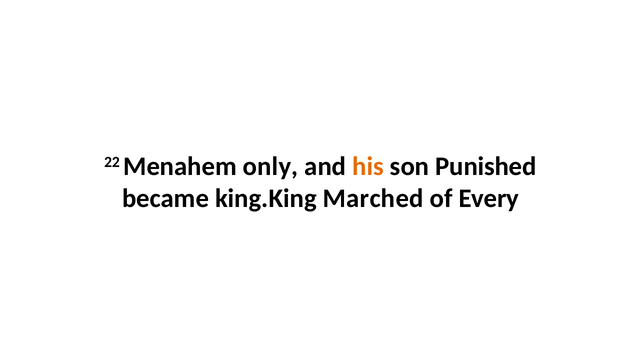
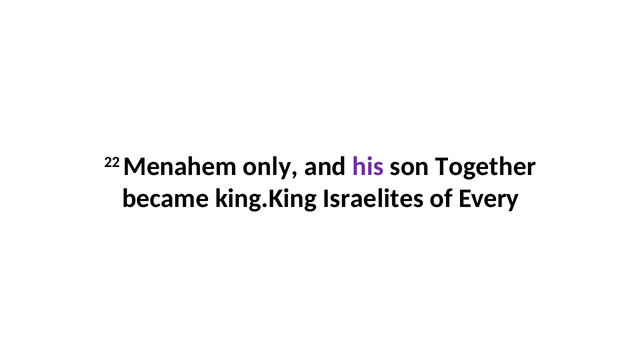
his colour: orange -> purple (368, 166)
Punished: Punished -> Together (486, 166)
Marched: Marched -> Israelites (373, 198)
